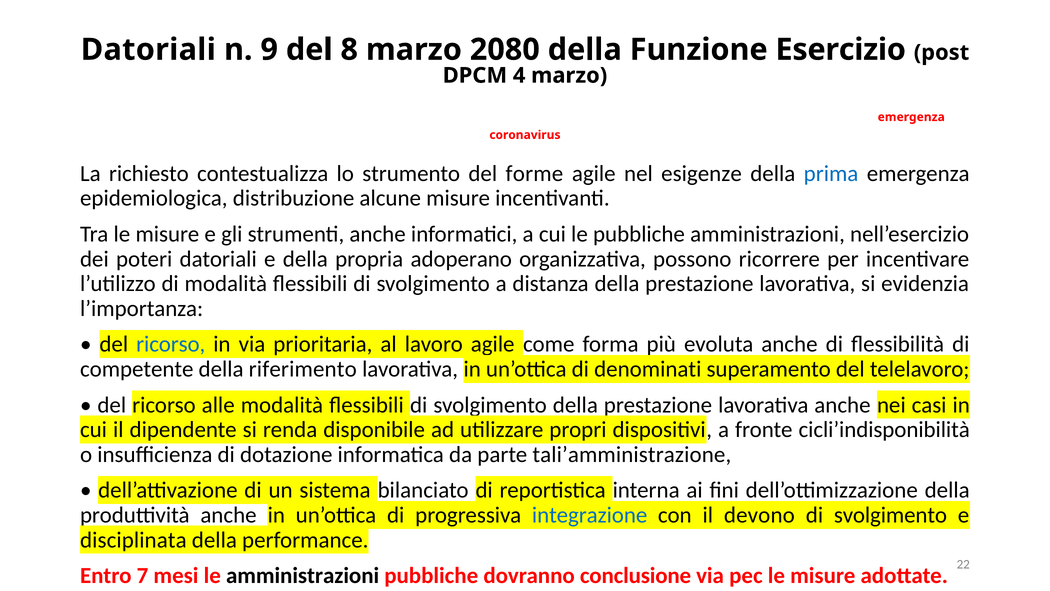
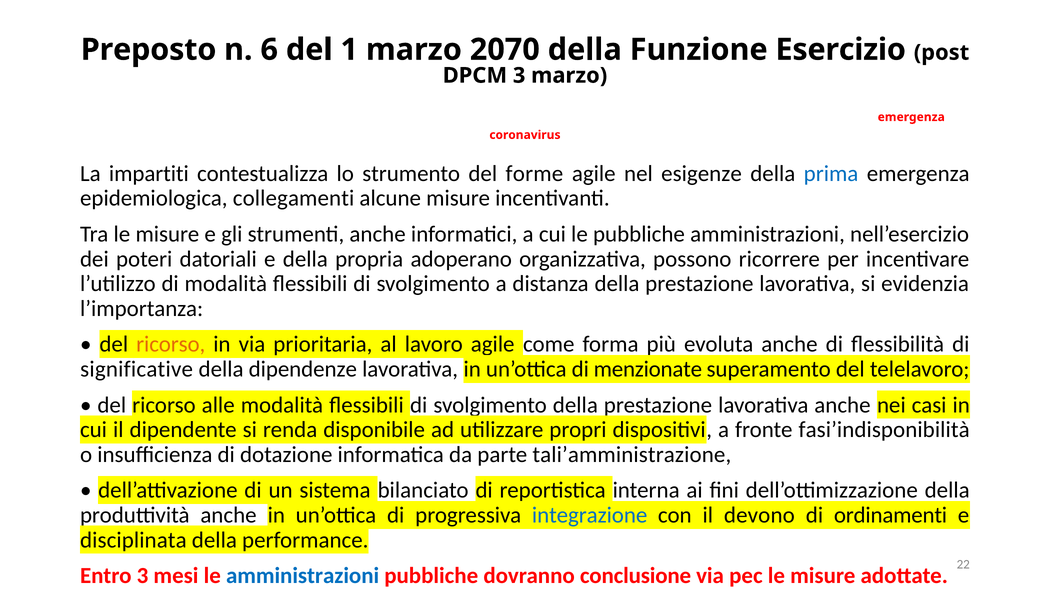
Datoriali: Datoriali -> Preposto (149, 50)
9: 9 -> 6 (269, 50)
8: 8 -> 1 (349, 50)
2080: 2080 -> 2070 (505, 50)
DPCM 4: 4 -> 3 (519, 75)
richiesto: richiesto -> impartiti (149, 173)
distribuzione: distribuzione -> collegamenti (294, 198)
ricorso colour: blue -> orange (171, 344)
competente: competente -> significative (137, 369)
riferimento: riferimento -> dipendenze (303, 369)
denominati: denominati -> menzionate (648, 369)
cicli’indisponibilità: cicli’indisponibilità -> fasi’indisponibilità (884, 429)
svolgimento: svolgimento -> ordinamenti (891, 515)
Entro 7: 7 -> 3 (143, 575)
amministrazioni colour: black -> blue (303, 575)
